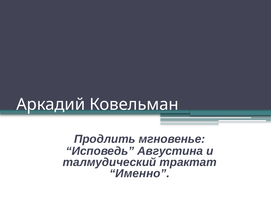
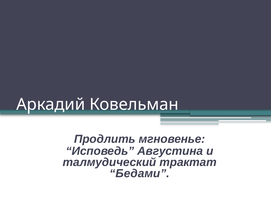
Именно: Именно -> Бедами (140, 174)
